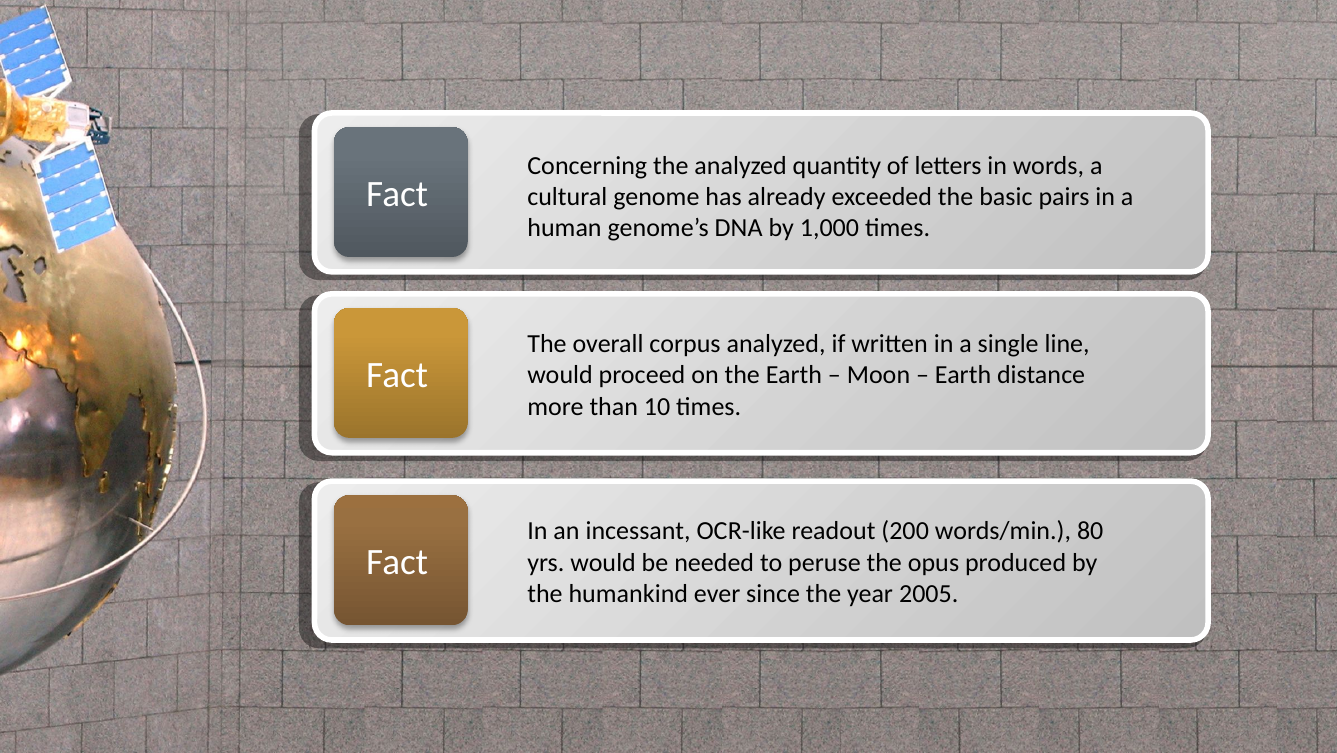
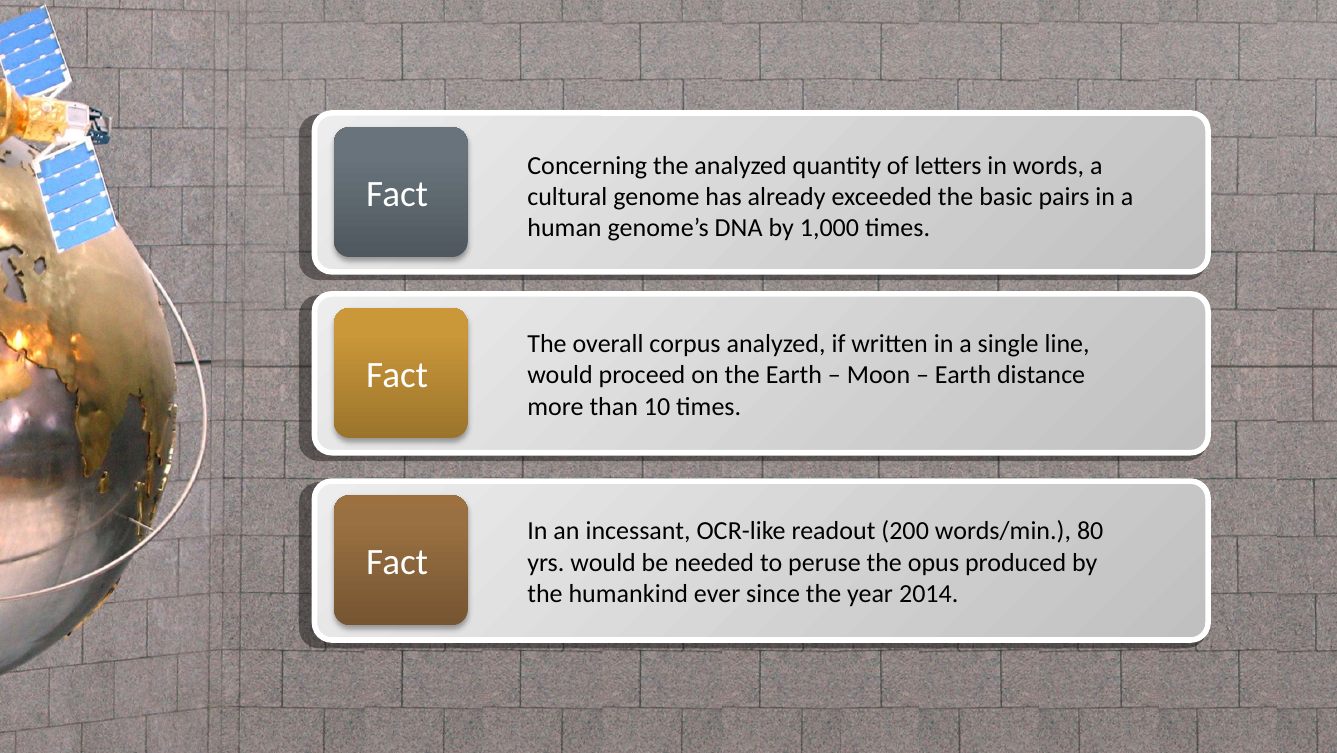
2005: 2005 -> 2014 (929, 594)
